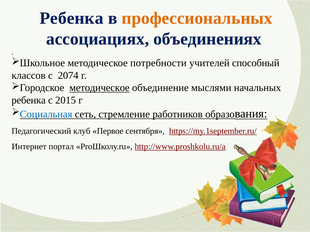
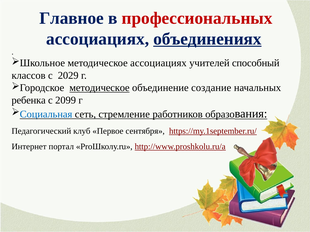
Ребенка: Ребенка -> Главное (72, 18)
профессиональных colour: orange -> red (197, 18)
объединениях underline: none -> present (207, 39)
методическое потребности: потребности -> ассоциациях (158, 63)
2074: 2074 -> 2029 (68, 76)
мыслями: мыслями -> создание (211, 88)
2015: 2015 -> 2099 (66, 100)
